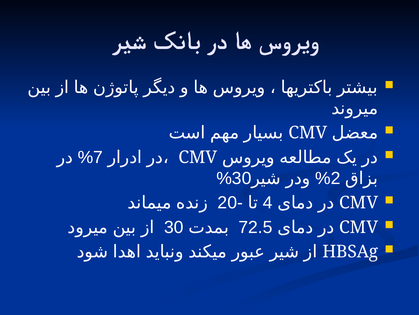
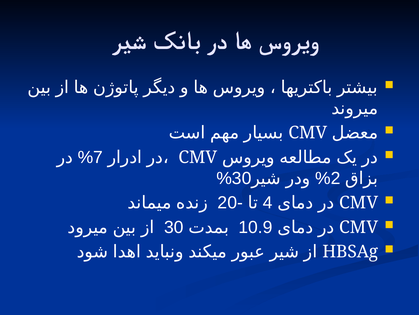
72.5: 72.5 -> 10.9 (256, 227)
